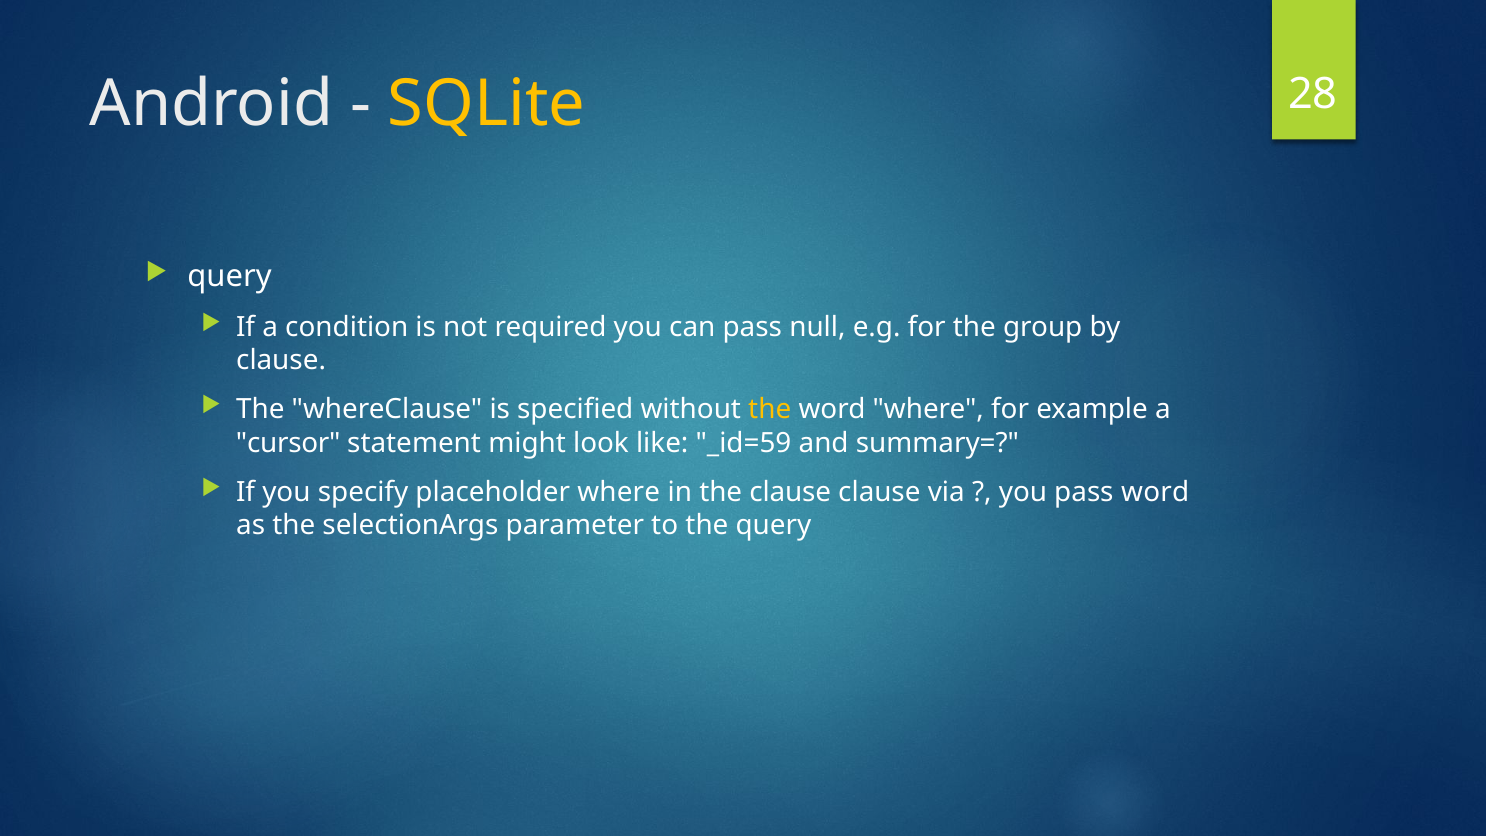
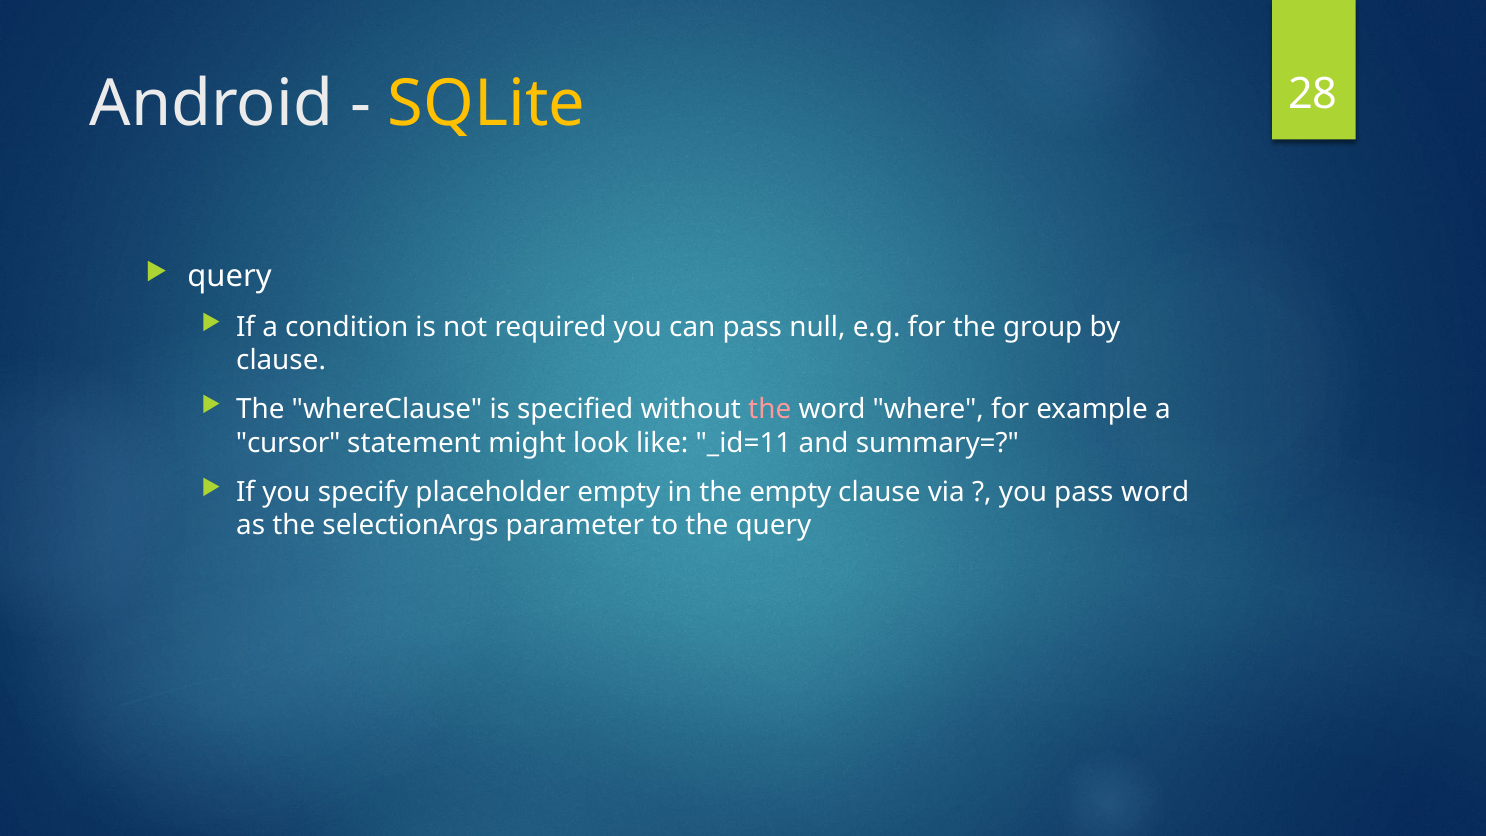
the colour: yellow -> pink (770, 409)
_id=59: _id=59 -> _id=11 (743, 443)
placeholder where: where -> empty (619, 492)
the clause: clause -> empty (790, 492)
